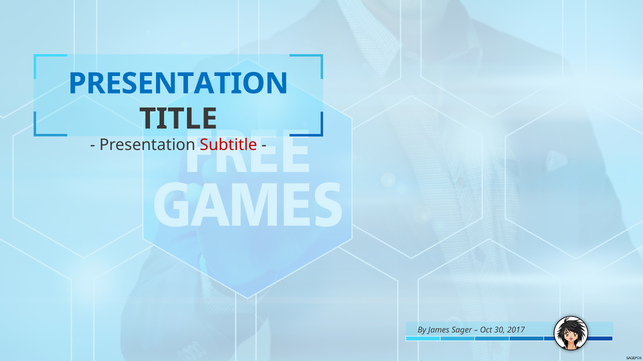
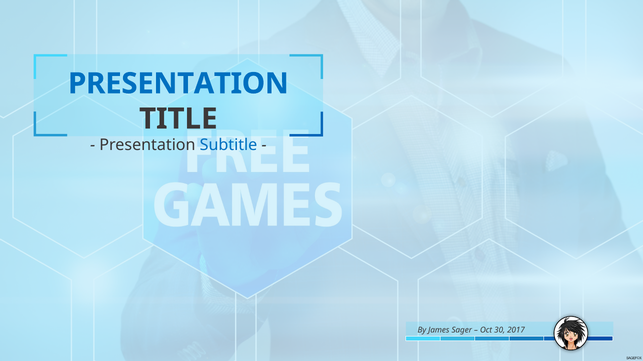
Subtitle colour: red -> blue (229, 145)
